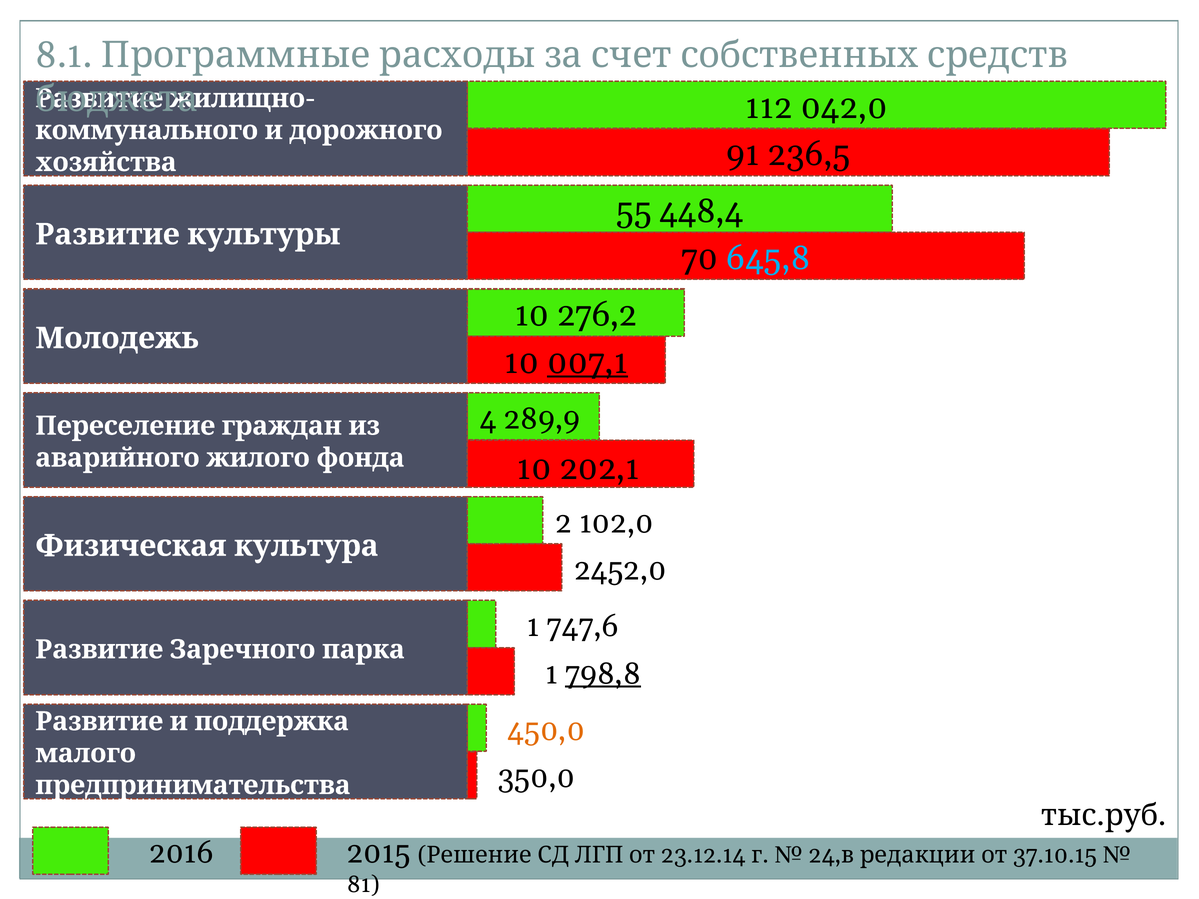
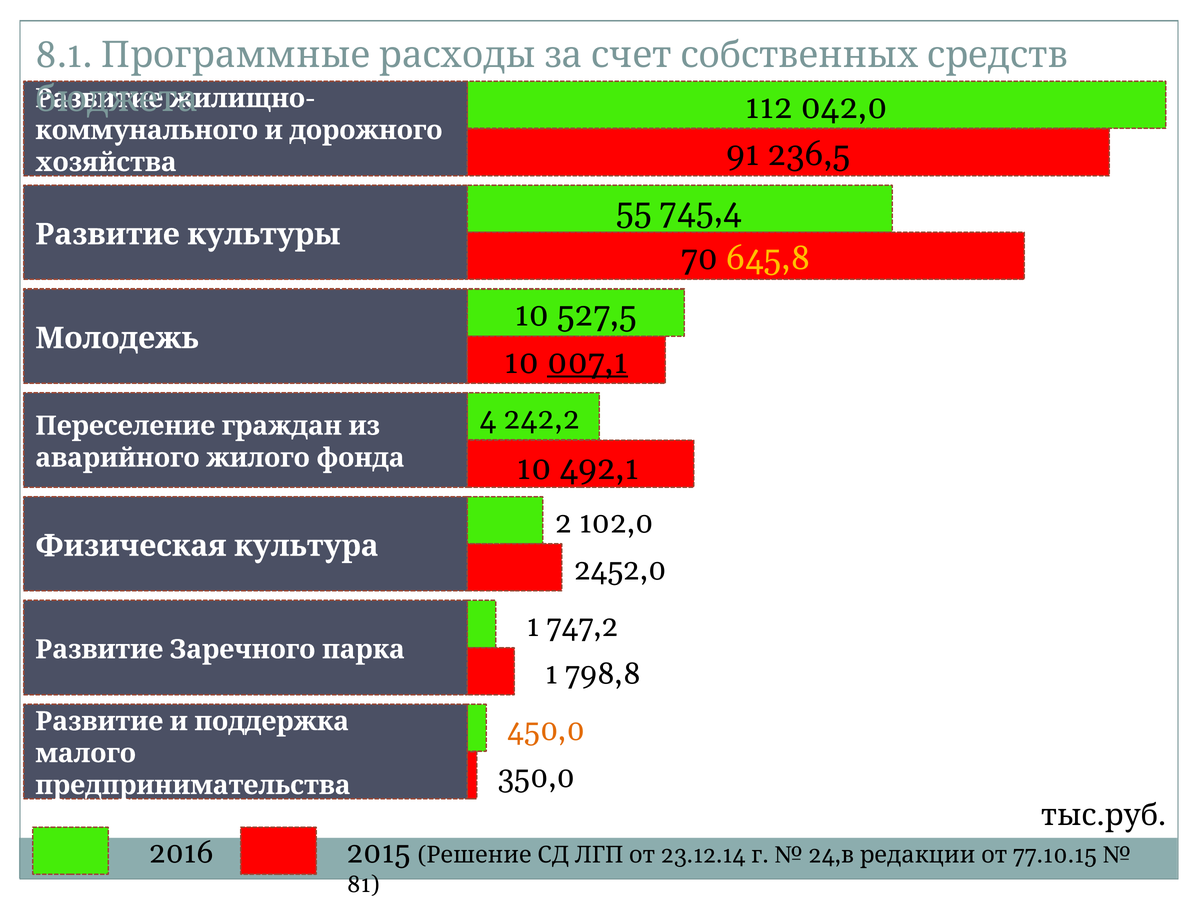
448,4: 448,4 -> 745,4 (701, 211)
645,8 colour: light blue -> yellow (768, 258)
276,2: 276,2 -> 527,5 (597, 315)
289,9: 289,9 -> 242,2 (542, 419)
202,1: 202,1 -> 492,1 (599, 468)
747,6: 747,6 -> 747,2 (583, 627)
798,8 underline: present -> none (603, 674)
37.10.15: 37.10.15 -> 77.10.15 (1055, 855)
